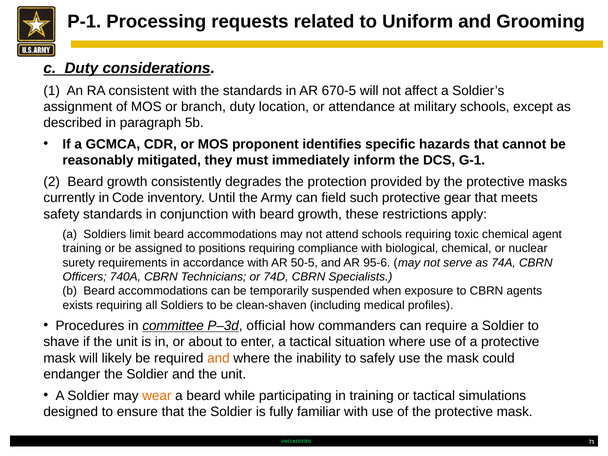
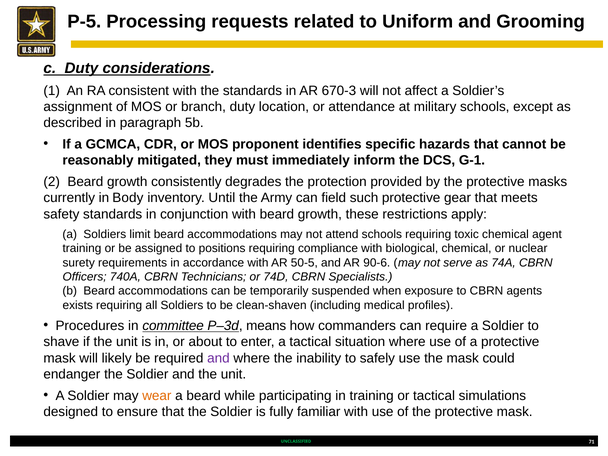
P-1: P-1 -> P-5 (84, 21)
670-5: 670-5 -> 670-3 (339, 91)
Code: Code -> Body (128, 198)
95-6: 95-6 -> 90-6 (377, 263)
official: official -> means (266, 326)
and colour: orange -> purple (218, 358)
